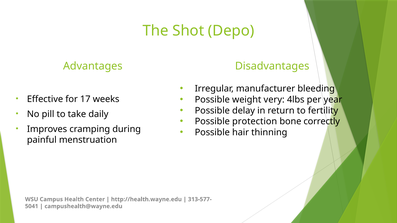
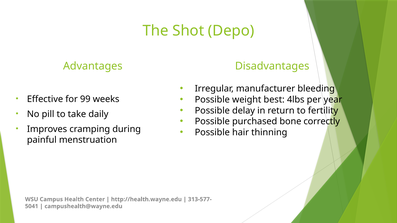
very: very -> best (274, 100)
17: 17 -> 99 (85, 99)
protection: protection -> purchased (255, 122)
